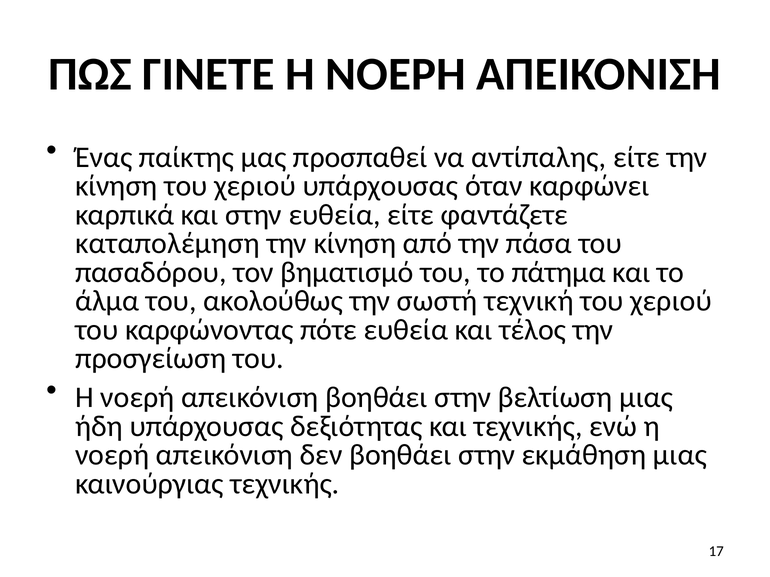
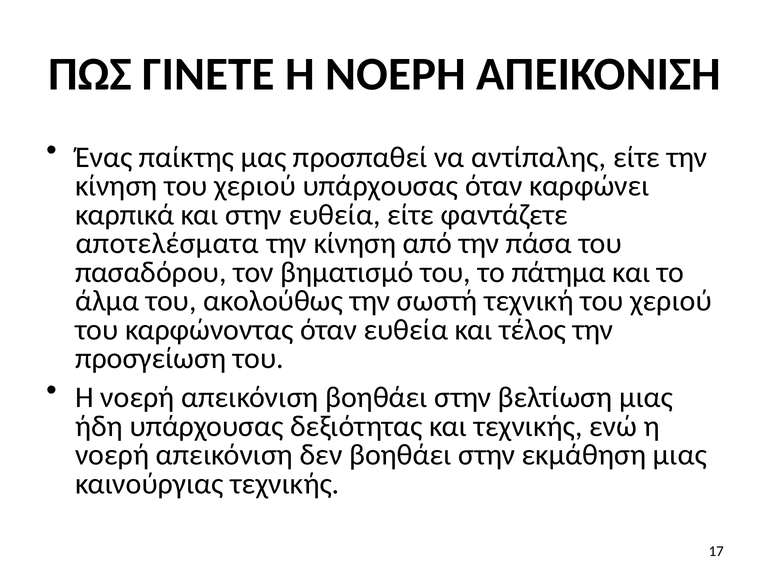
καταπολέμηση: καταπολέμηση -> αποτελέσματα (167, 244)
καρφώνοντας πότε: πότε -> όταν (329, 330)
